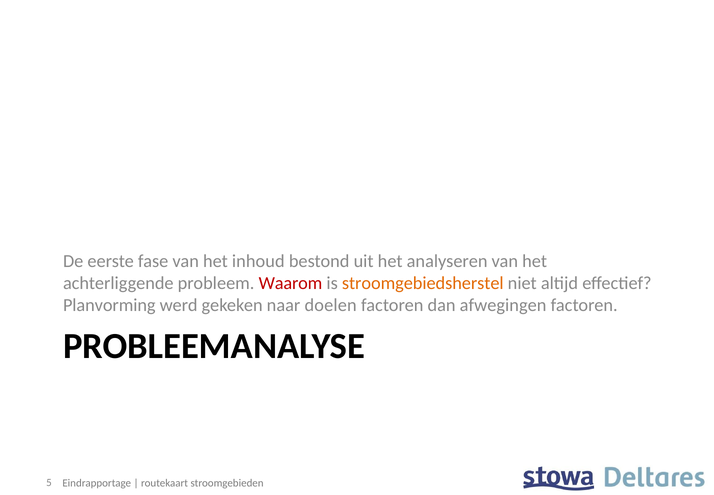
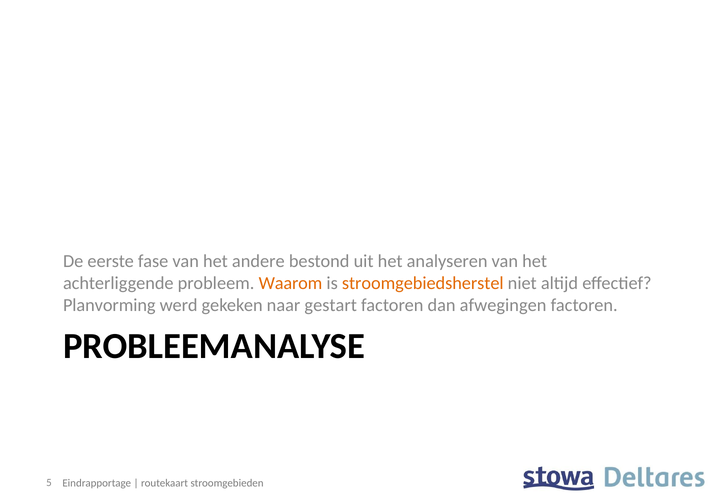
inhoud: inhoud -> andere (258, 261)
Waarom colour: red -> orange (290, 283)
doelen: doelen -> gestart (331, 305)
